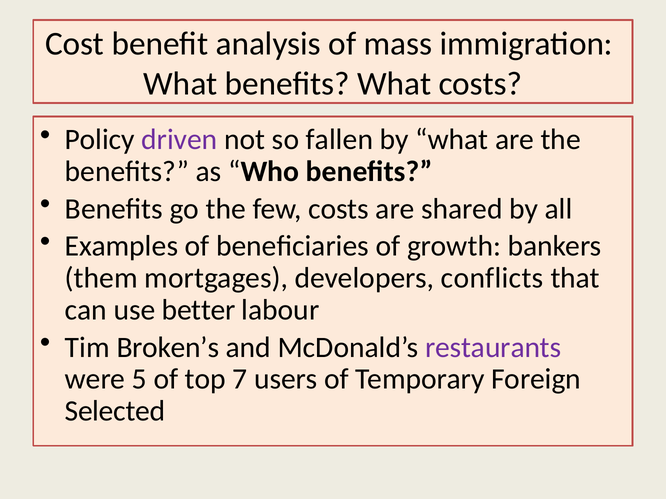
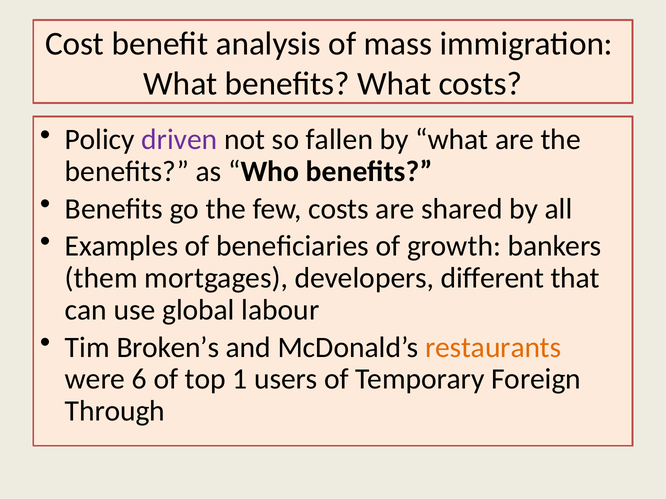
conflicts: conflicts -> different (492, 278)
better: better -> global (198, 310)
restaurants colour: purple -> orange (493, 348)
5: 5 -> 6 (139, 380)
7: 7 -> 1 (240, 380)
Selected: Selected -> Through (115, 412)
